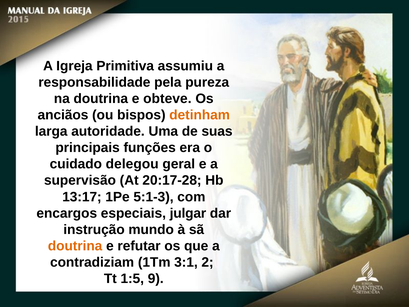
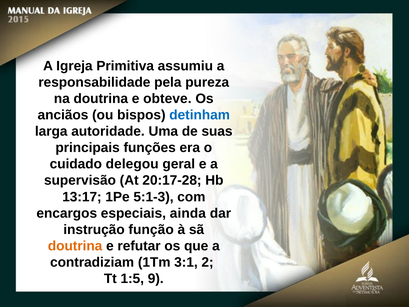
detinham colour: orange -> blue (200, 115)
julgar: julgar -> ainda (188, 213)
mundo: mundo -> função (151, 229)
